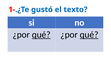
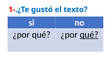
qué underline: present -> none (41, 35)
